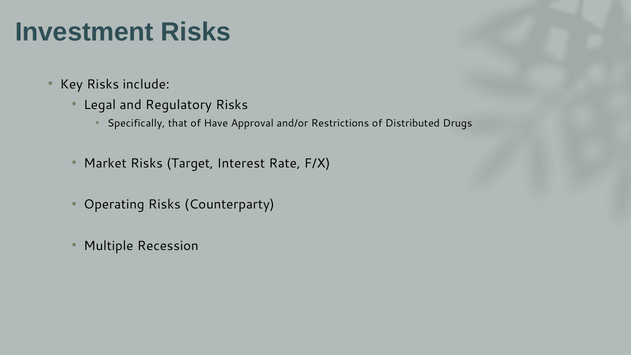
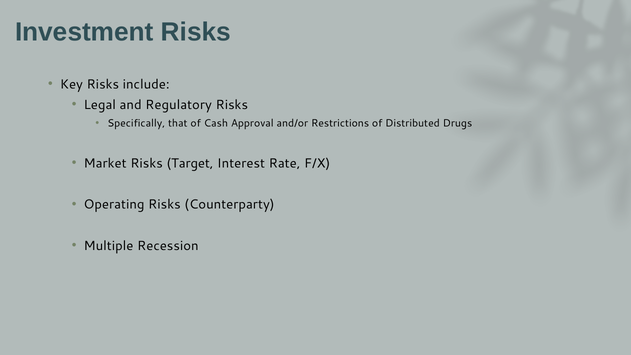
Have: Have -> Cash (216, 123)
